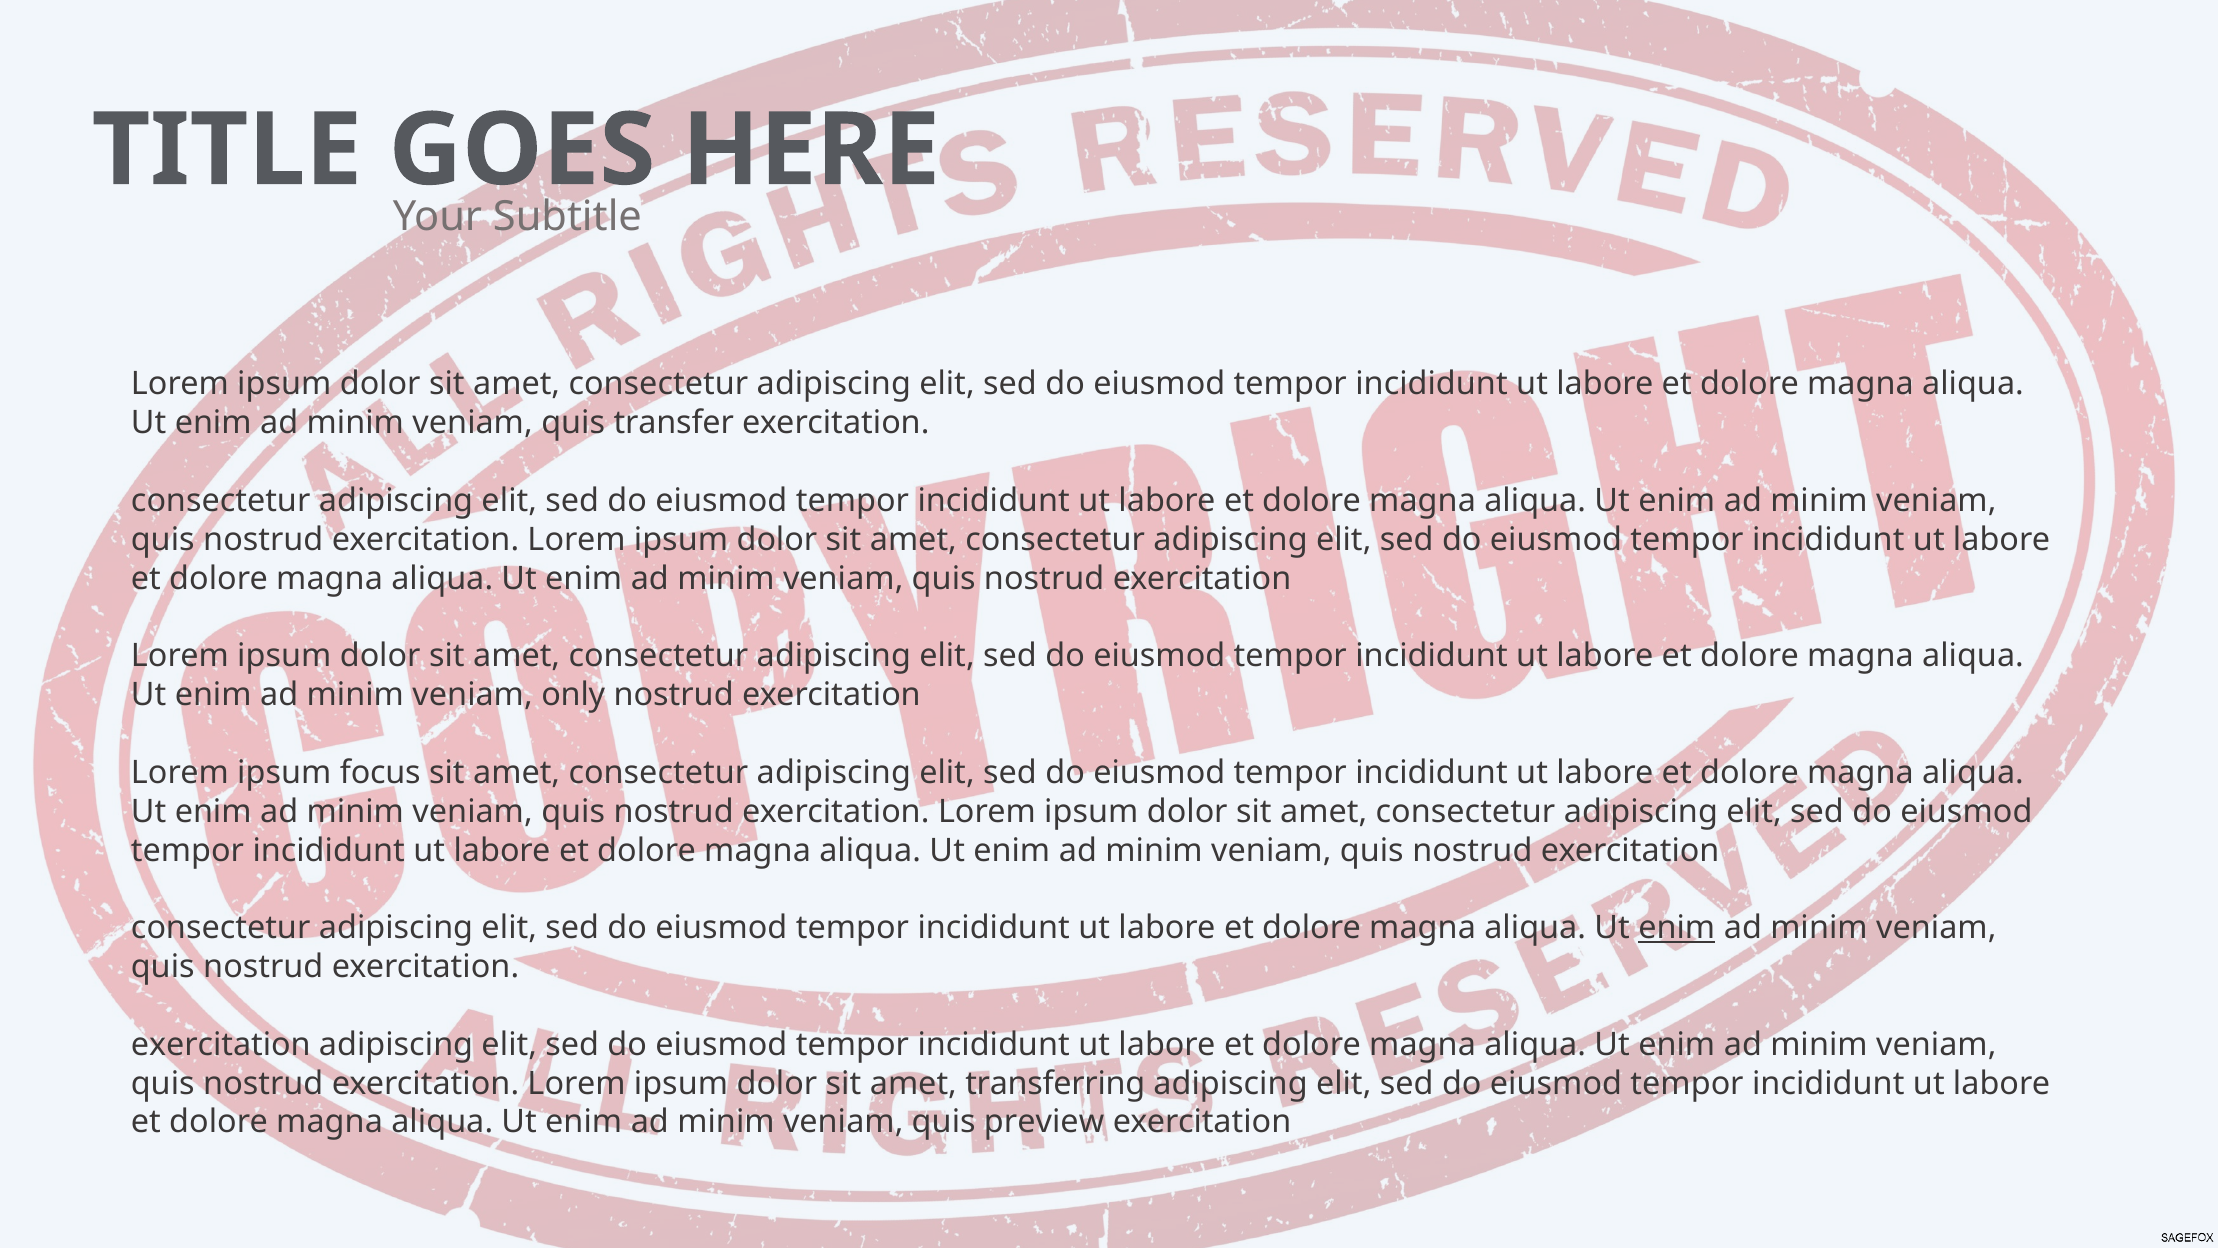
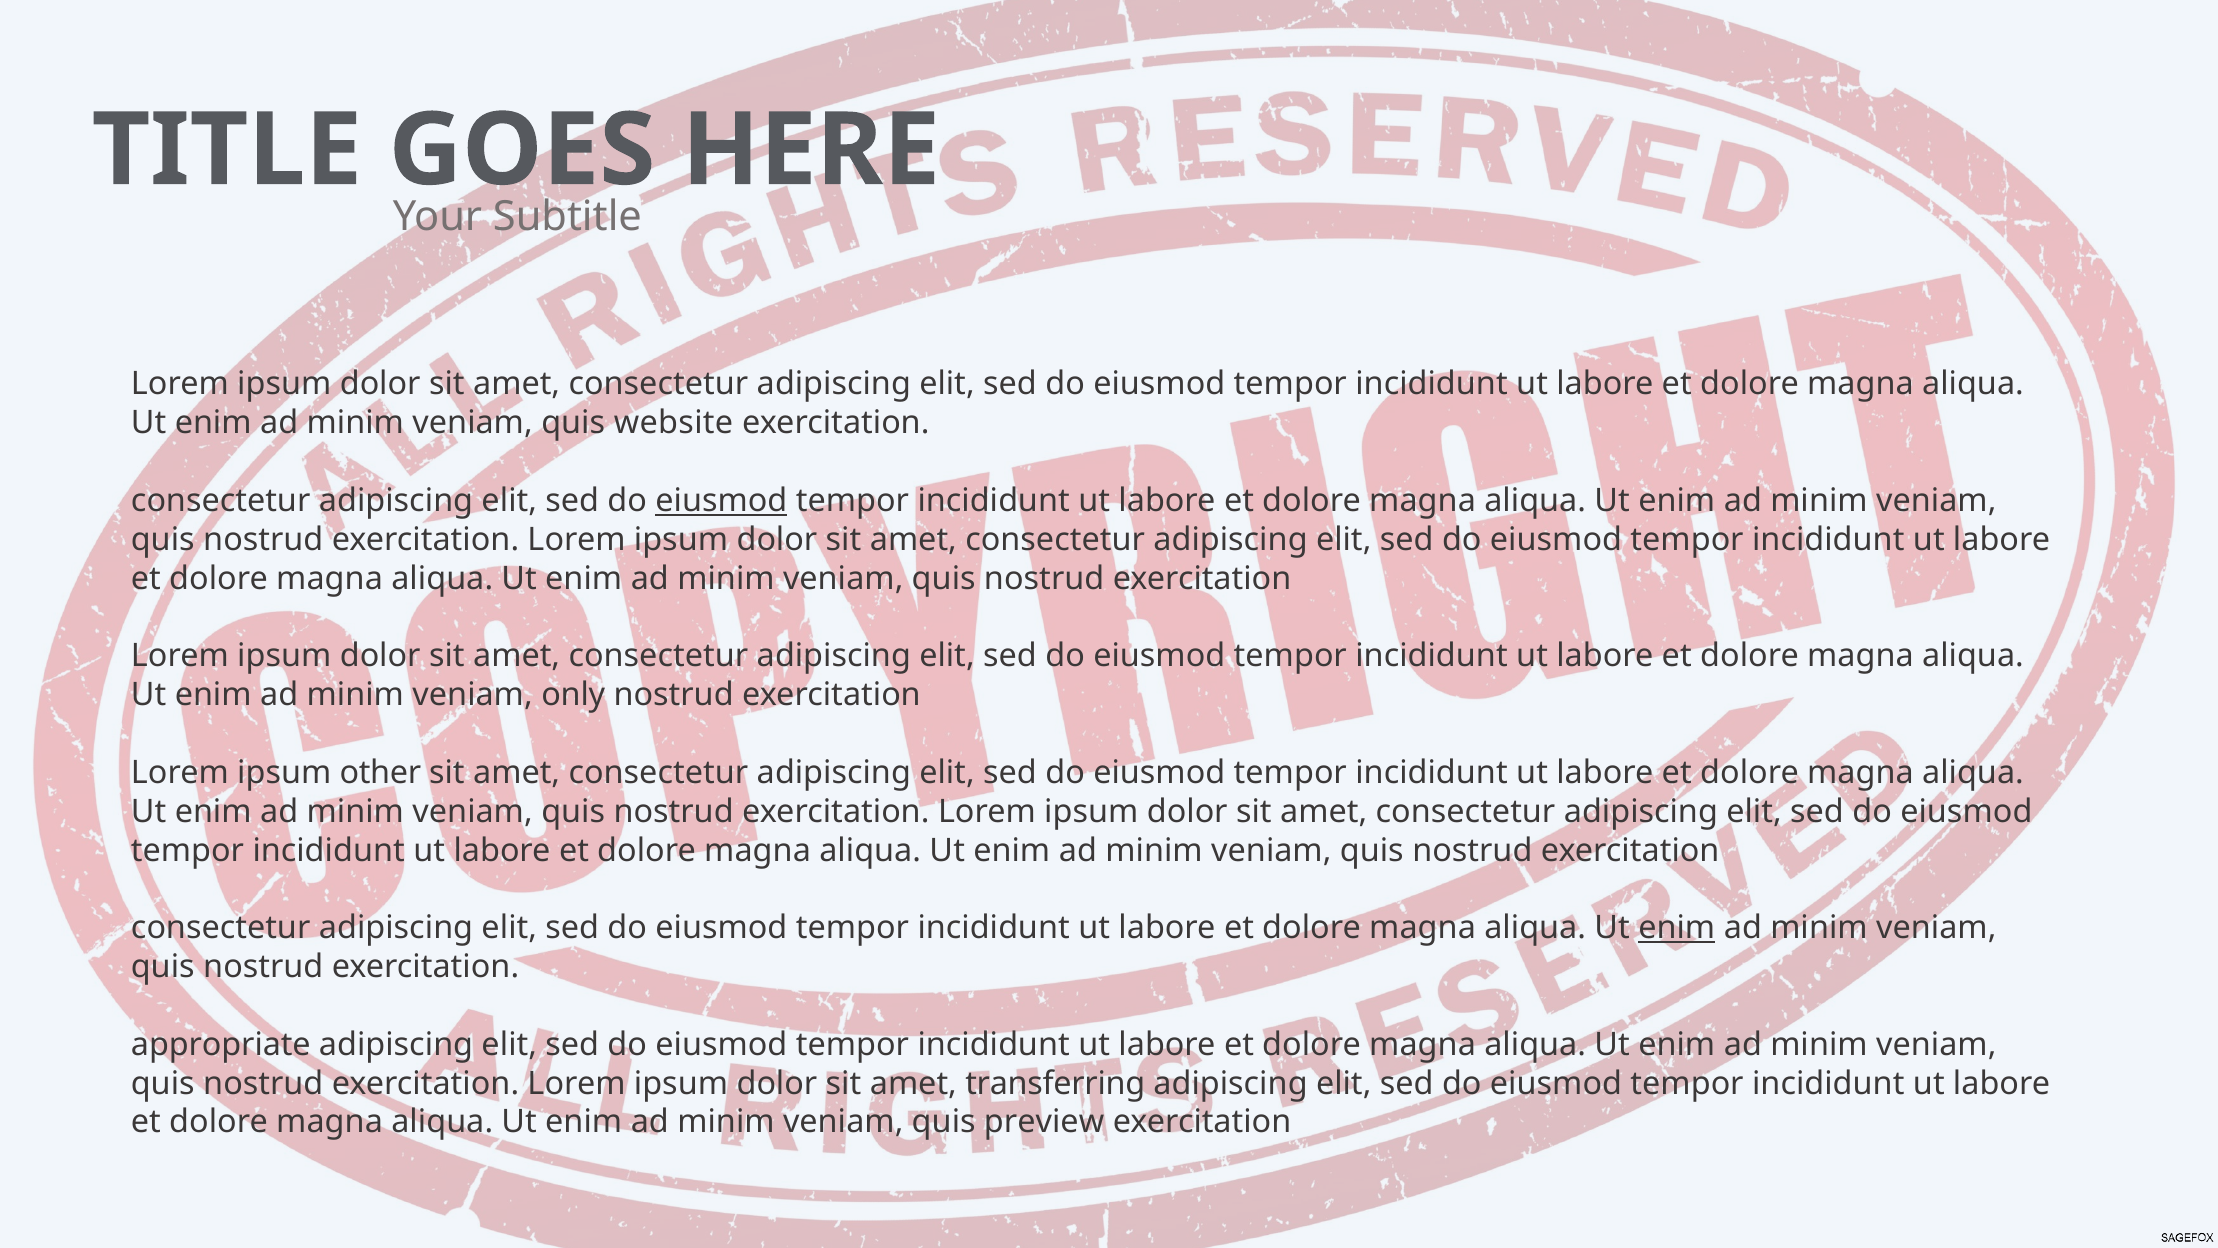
transfer: transfer -> website (674, 423)
eiusmod underline: none -> present (721, 501)
focus: focus -> other (380, 772)
exercitation: exercitation -> appropriate (221, 1044)
